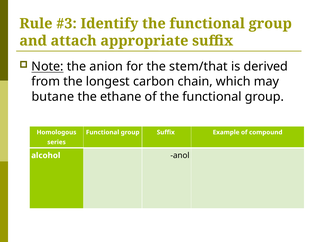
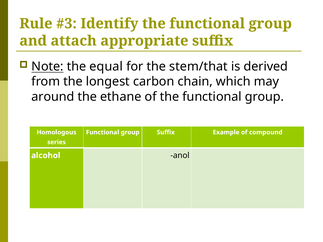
anion: anion -> equal (106, 67)
butane: butane -> around (53, 97)
